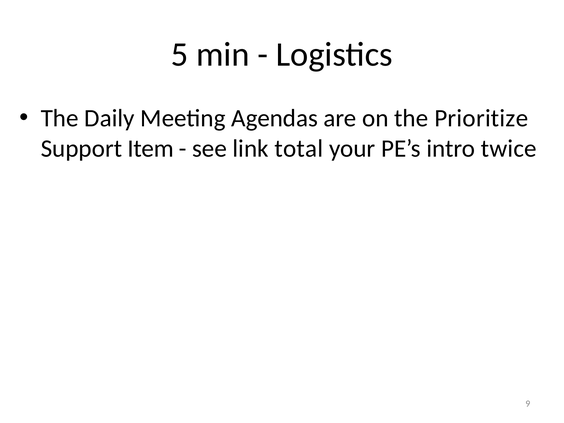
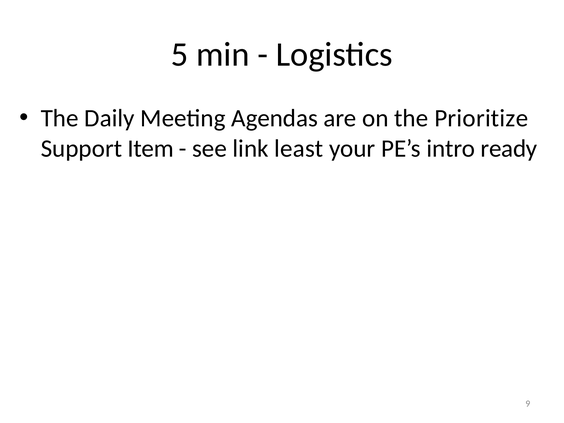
total: total -> least (299, 148)
twice: twice -> ready (509, 148)
